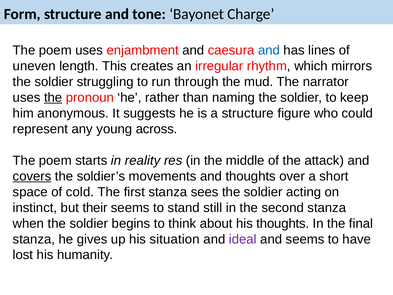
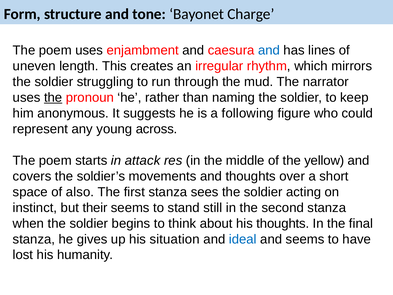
a structure: structure -> following (248, 113)
reality: reality -> attack (143, 160)
attack: attack -> yellow (324, 160)
covers underline: present -> none (32, 176)
cold: cold -> also (80, 192)
ideal colour: purple -> blue (243, 239)
